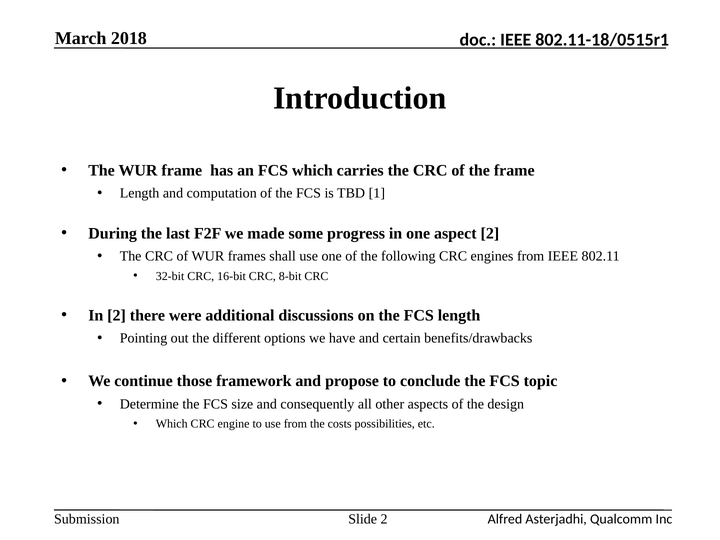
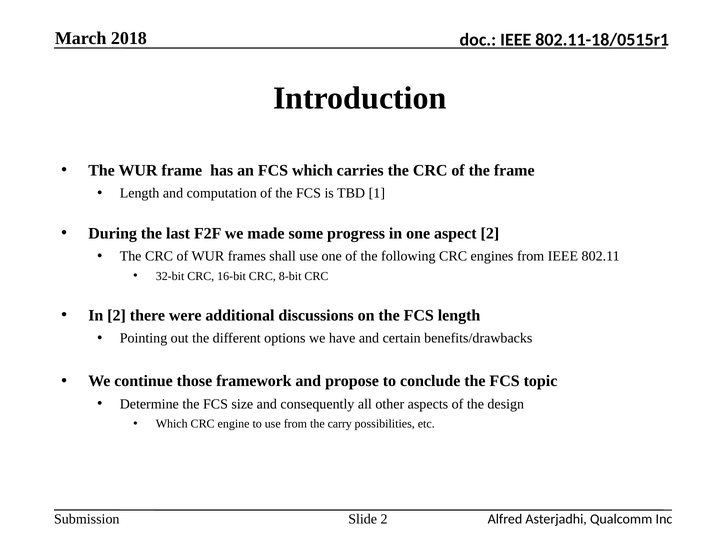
costs: costs -> carry (340, 424)
